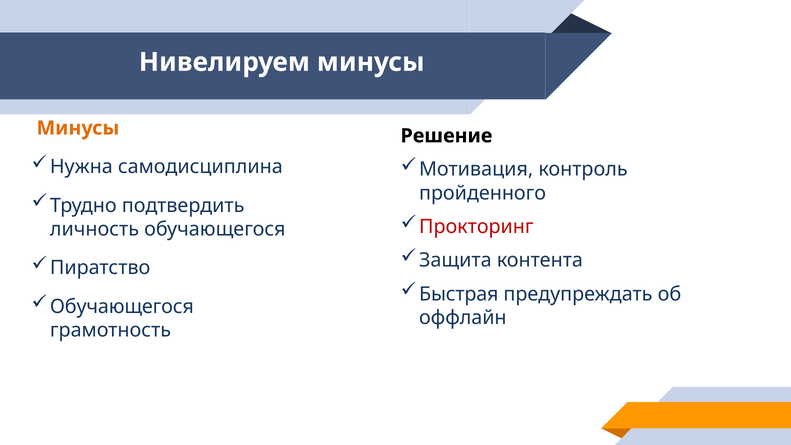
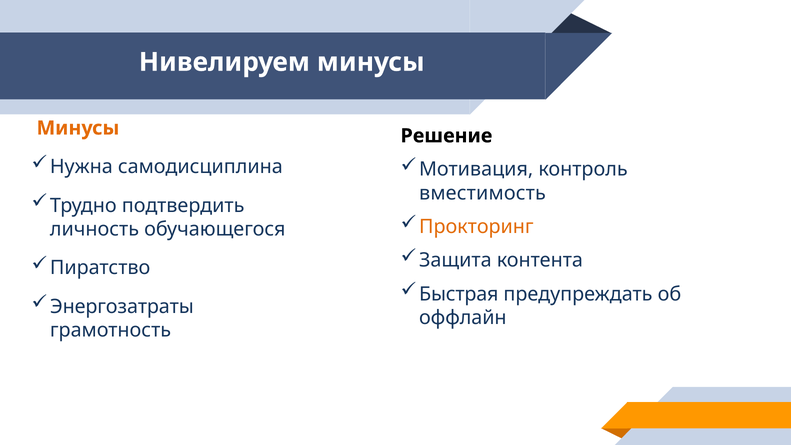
пройденного: пройденного -> вместимость (482, 193)
Прокторинг colour: red -> orange (476, 227)
Обучающегося: Обучающегося -> Энергозатраты (122, 307)
